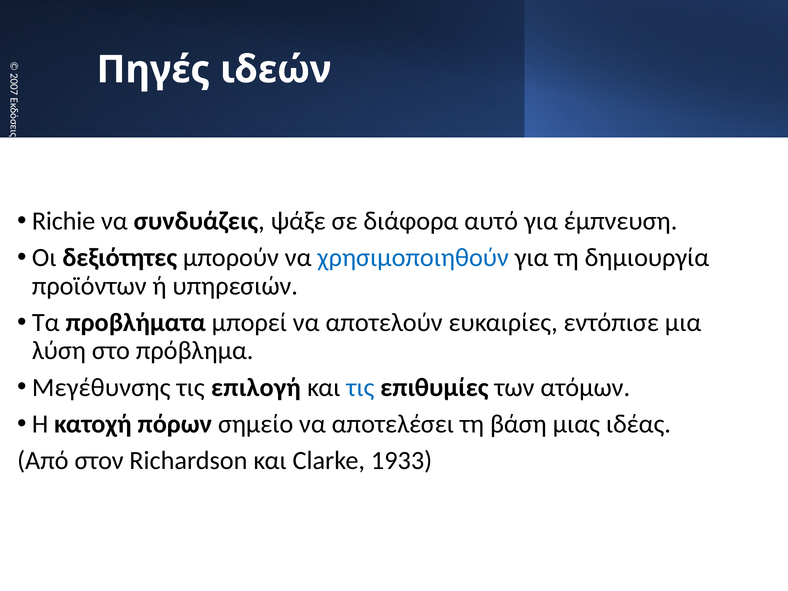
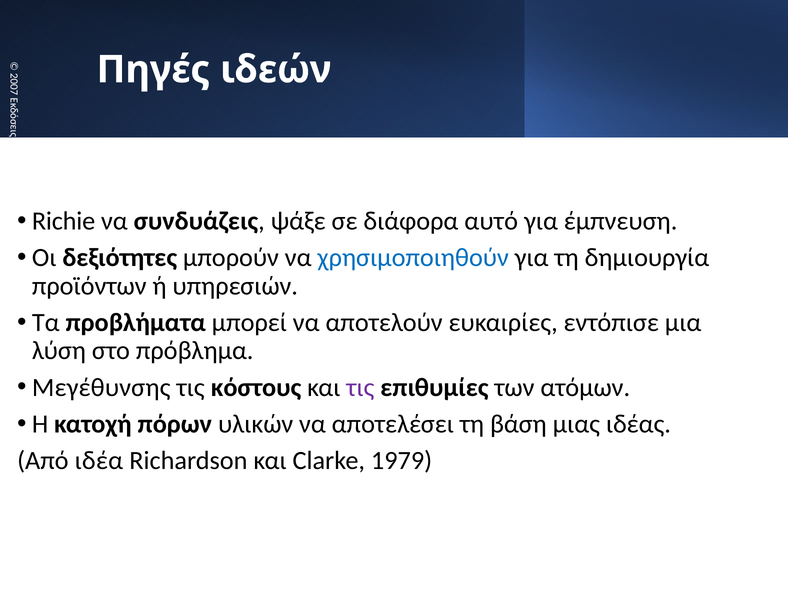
επιλογή: επιλογή -> κόστους (256, 387)
τις colour: blue -> purple (360, 387)
σημείο: σημείο -> υλικών (256, 424)
στον: στον -> ιδέα (99, 461)
1933: 1933 -> 1979 (402, 461)
